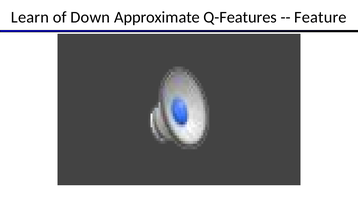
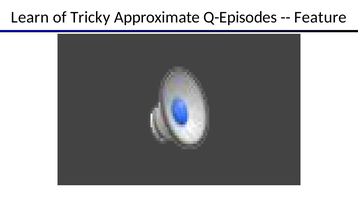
Down: Down -> Tricky (90, 17)
Q-Features: Q-Features -> Q-Episodes (240, 17)
